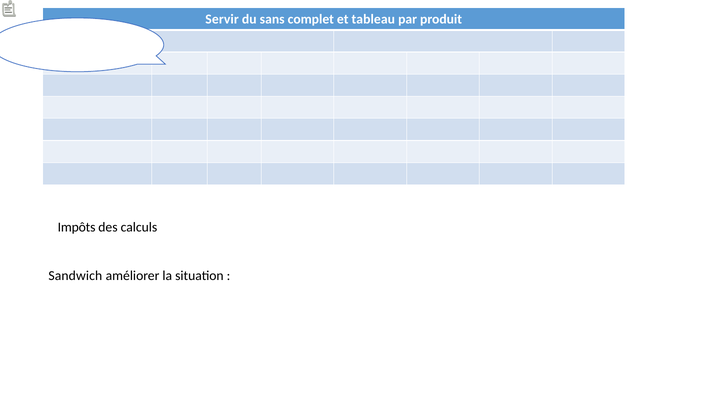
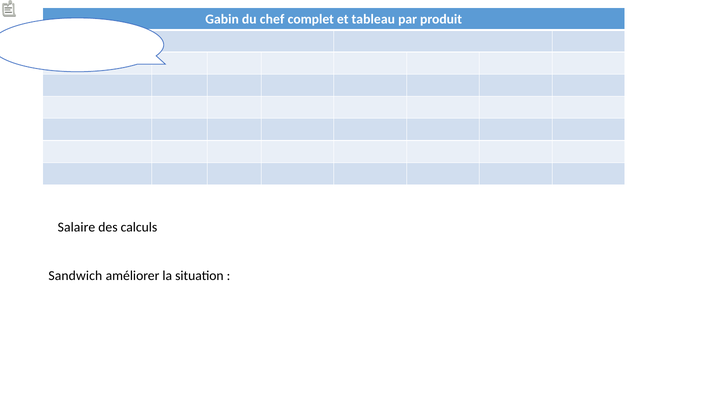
Servir: Servir -> Gabin (222, 19)
sans: sans -> chef (272, 19)
Impôts: Impôts -> Salaire (76, 227)
